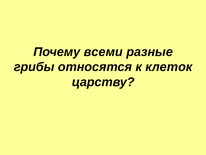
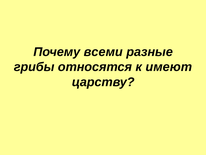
клеток: клеток -> имеют (169, 67)
